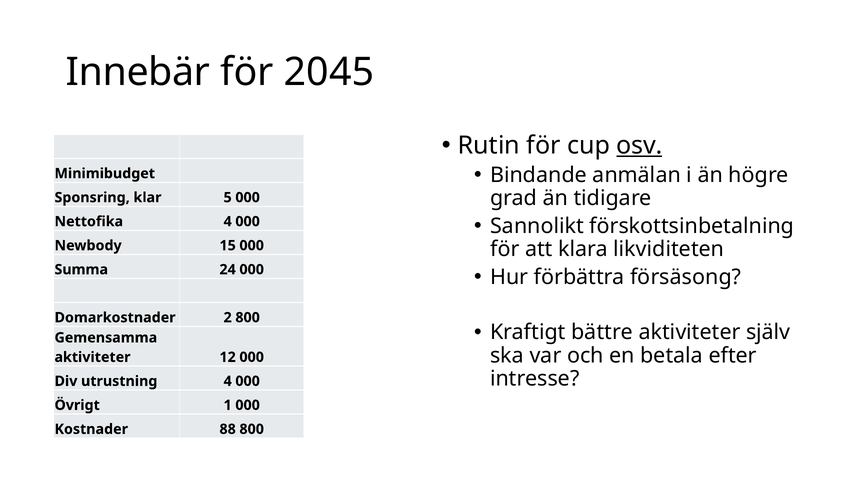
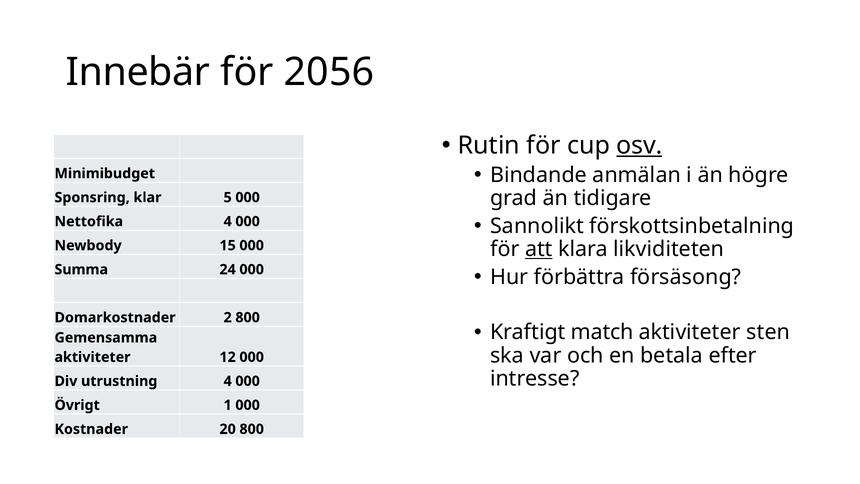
2045: 2045 -> 2056 (329, 72)
att underline: none -> present (539, 249)
bättre: bättre -> match (602, 332)
själv: själv -> sten (768, 332)
88: 88 -> 20 (228, 429)
